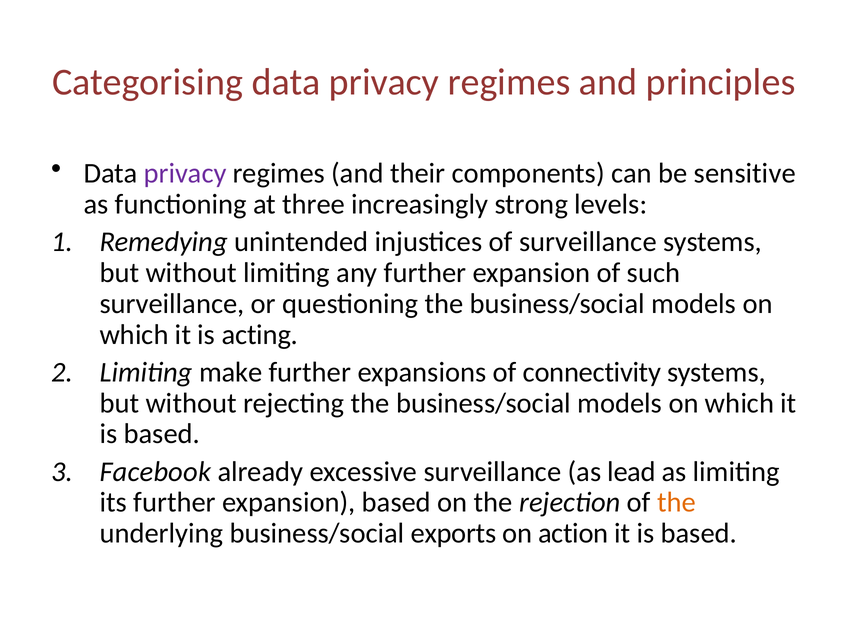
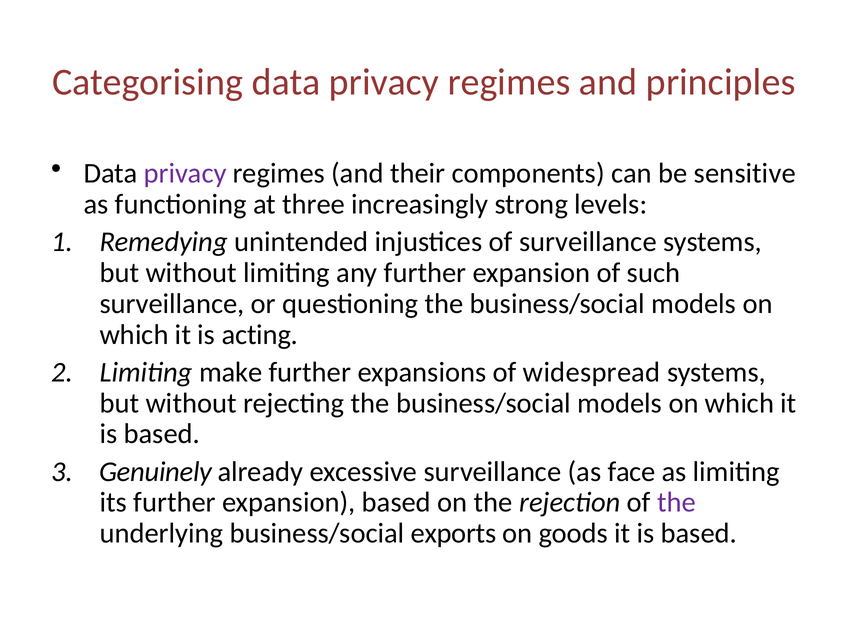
connectivity: connectivity -> widespread (592, 372)
Facebook: Facebook -> Genuinely (156, 472)
lead: lead -> face (632, 472)
the colour: orange -> purple (676, 502)
action: action -> goods (573, 533)
